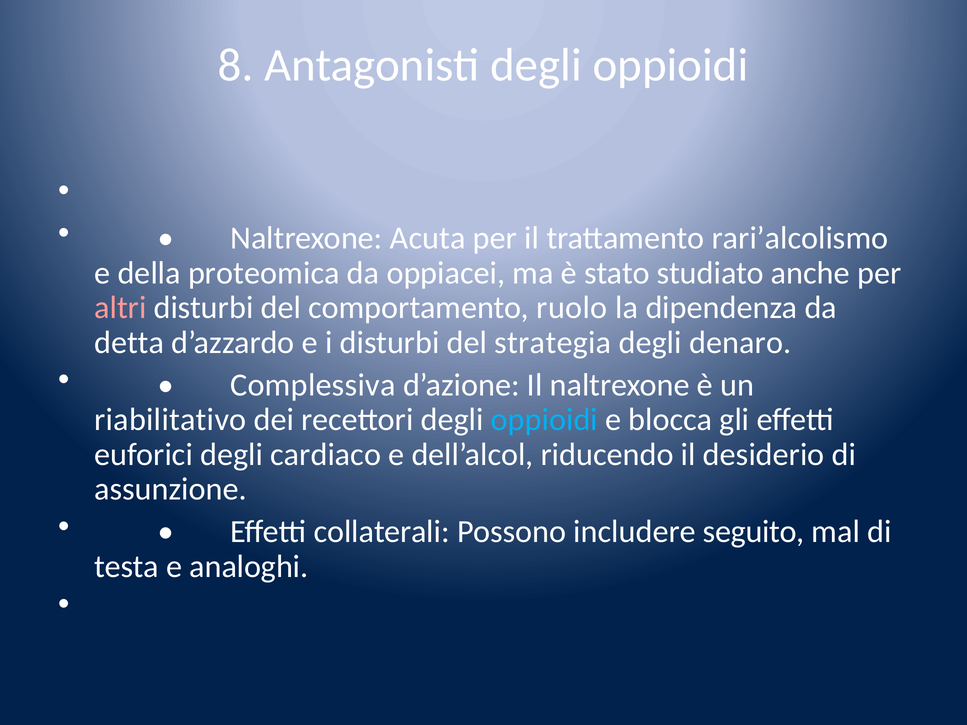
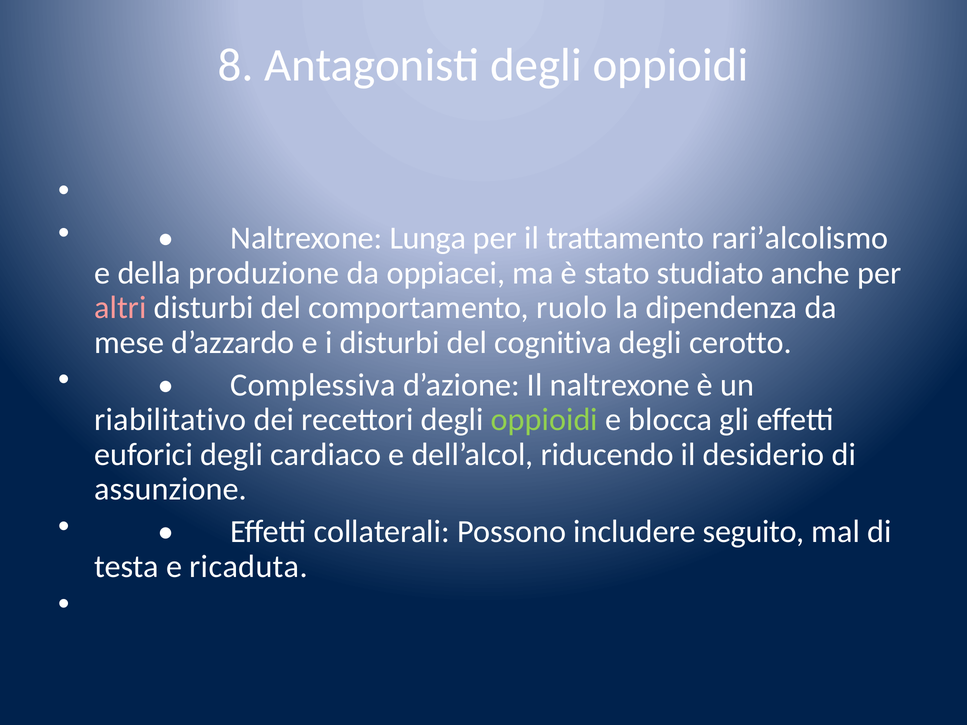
Acuta: Acuta -> Lunga (428, 238)
proteomica: proteomica -> produzione (264, 273)
detta: detta -> mese (129, 343)
strategia: strategia -> cognitiva (553, 343)
denaro: denaro -> cerotto (740, 343)
oppioidi colour: light blue -> light green (544, 420)
analoghi: analoghi -> ricaduta (249, 567)
